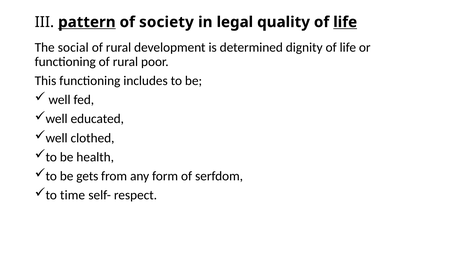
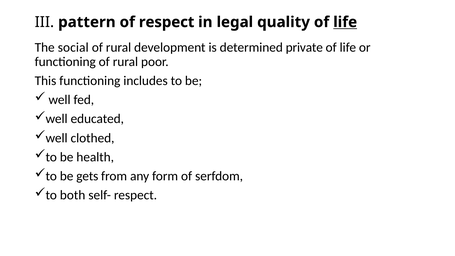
pattern underline: present -> none (87, 22)
of society: society -> respect (167, 22)
dignity: dignity -> private (304, 47)
time: time -> both (73, 195)
